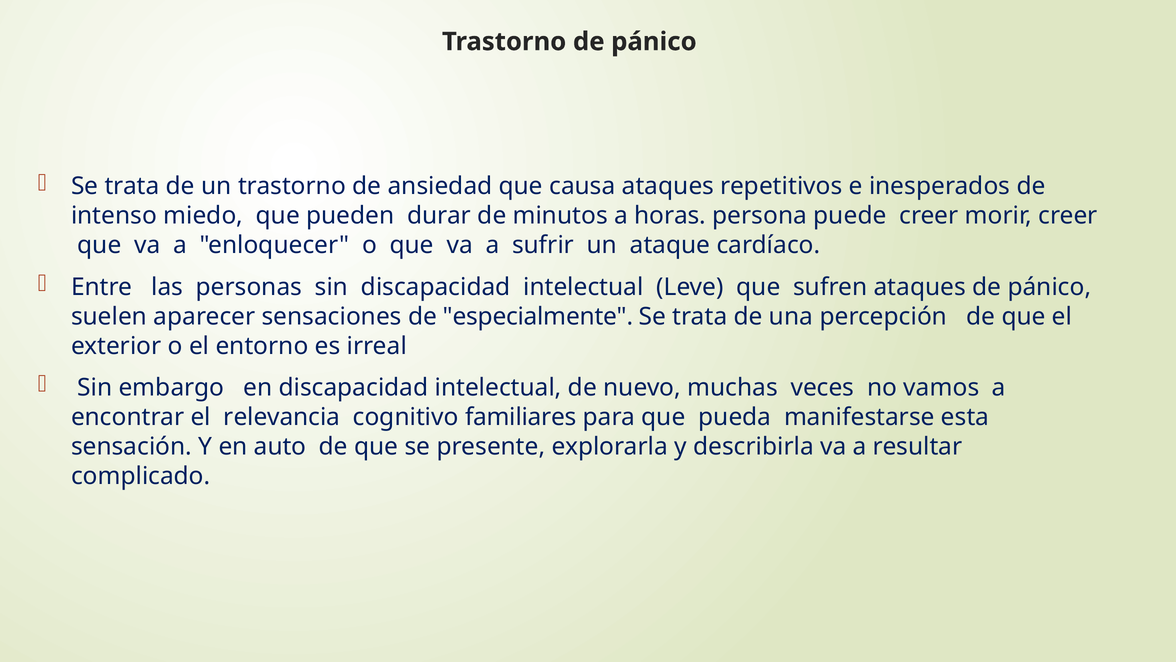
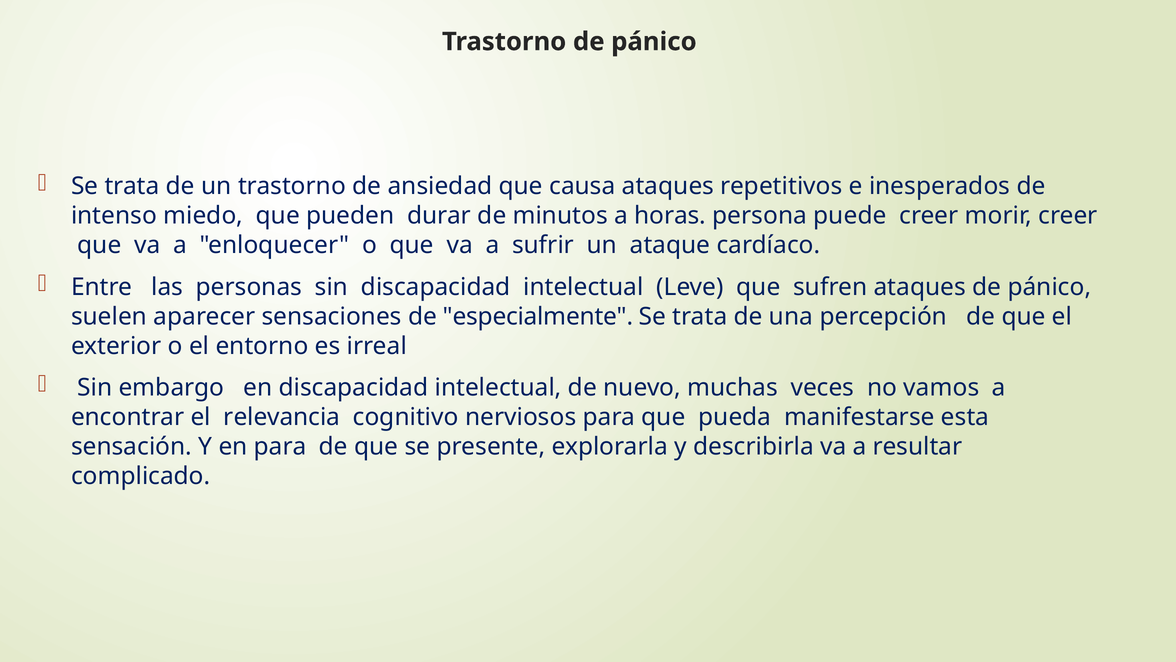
familiares: familiares -> nerviosos (521, 417)
en auto: auto -> para (280, 446)
